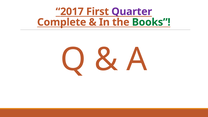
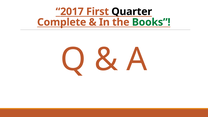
Quarter colour: purple -> black (132, 12)
